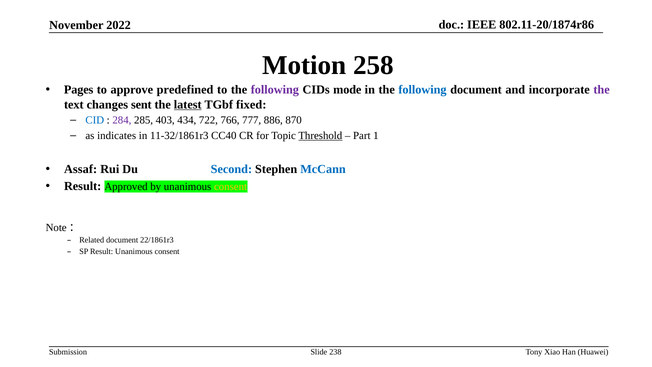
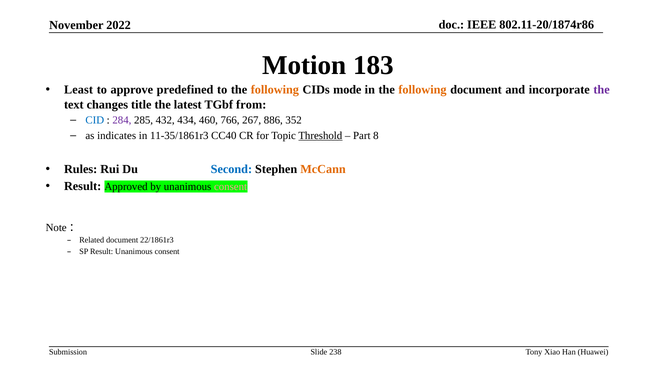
258: 258 -> 183 (374, 65)
Pages: Pages -> Least (79, 90)
following colour: purple -> orange (275, 90)
following colour: blue -> orange (423, 90)
sent: sent -> title (141, 104)
latest underline: present -> none (188, 104)
fixed: fixed -> from (251, 104)
403: 403 -> 432 (165, 120)
722: 722 -> 460 (208, 120)
777: 777 -> 267 (252, 120)
870: 870 -> 352 (294, 120)
11-32/1861r3: 11-32/1861r3 -> 11-35/1861r3 (179, 136)
1: 1 -> 8 (376, 136)
Assaf: Assaf -> Rules (81, 169)
McCann colour: blue -> orange (323, 169)
consent colour: yellow -> pink (231, 187)
